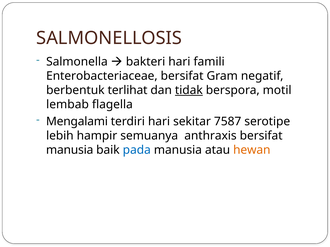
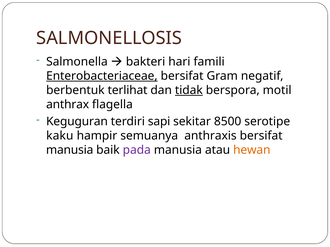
Enterobacteriaceae underline: none -> present (102, 76)
lembab: lembab -> anthrax (68, 105)
Mengalami: Mengalami -> Keguguran (77, 122)
terdiri hari: hari -> sapi (159, 122)
7587: 7587 -> 8500 (228, 122)
lebih: lebih -> kaku (60, 136)
pada colour: blue -> purple (137, 150)
